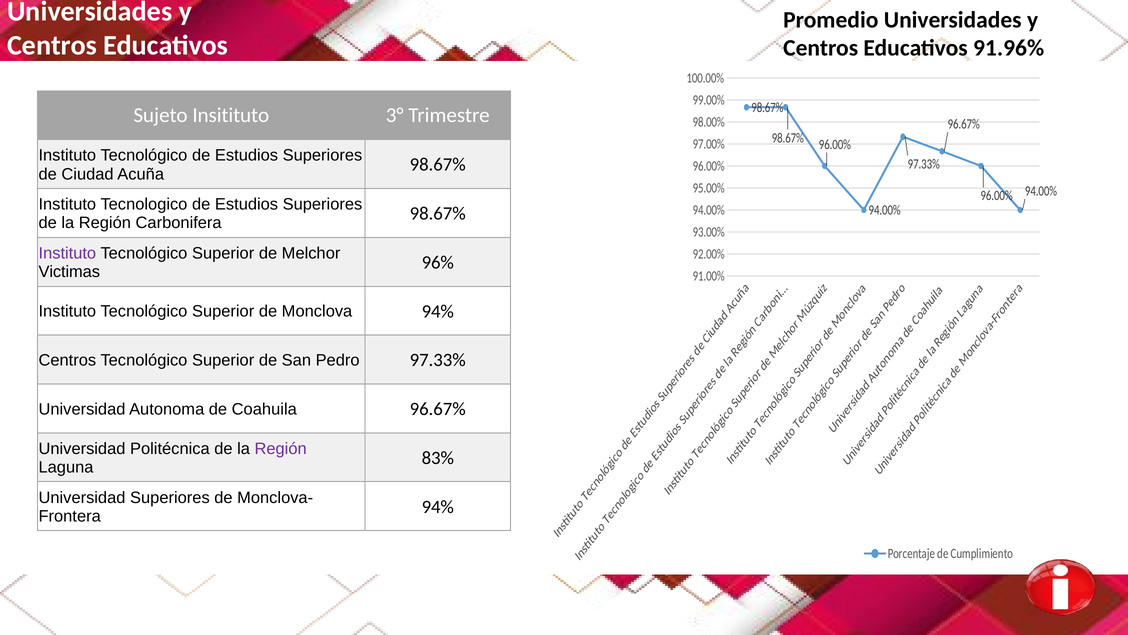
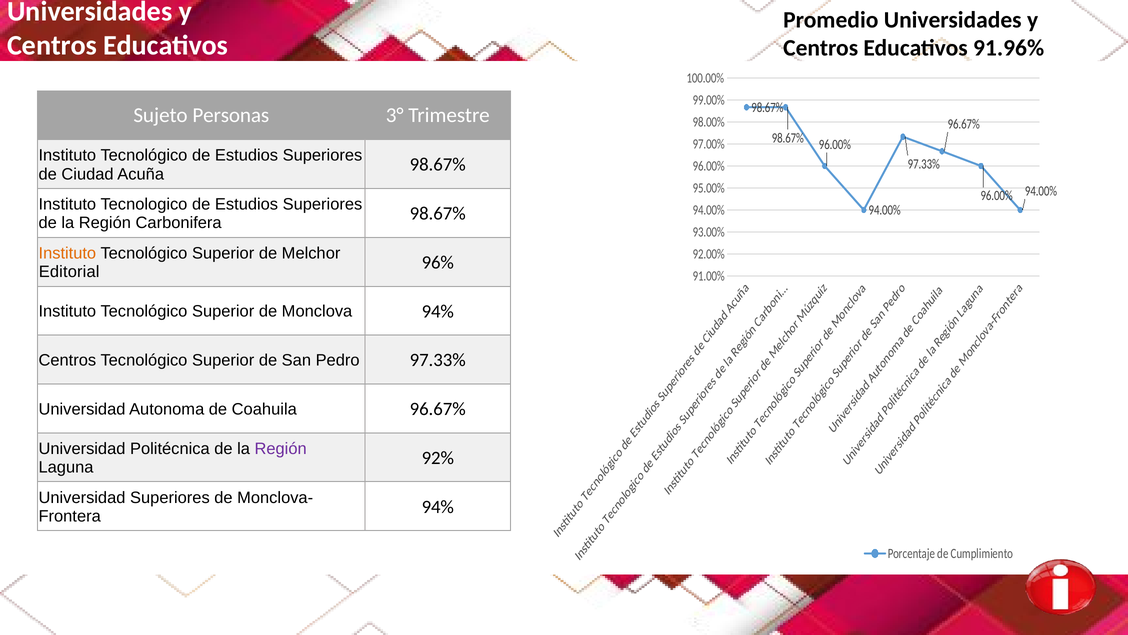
Insitituto: Insitituto -> Personas (231, 115)
Instituto colour: purple -> orange (67, 253)
Victimas: Victimas -> Editorial (69, 272)
83%: 83% -> 92% (438, 458)
